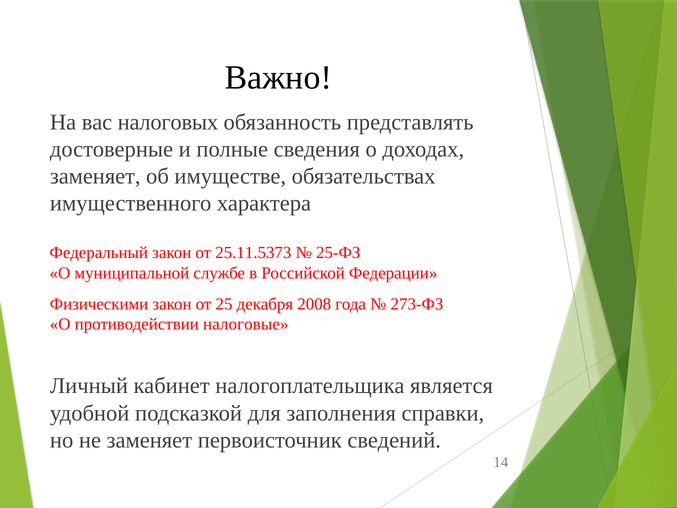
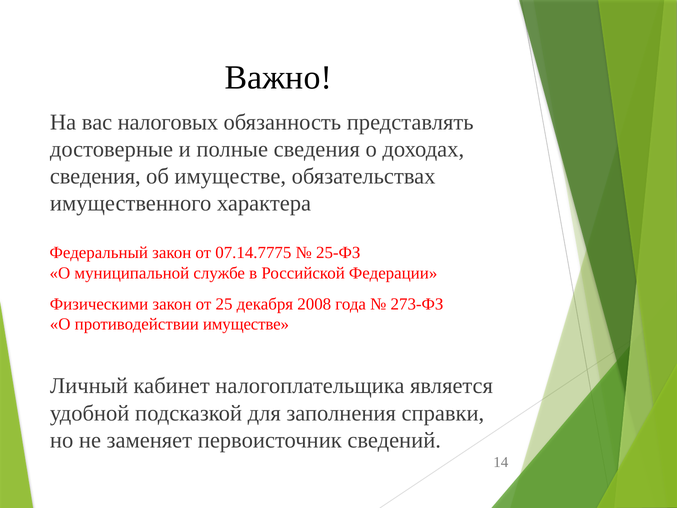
заменяет: заменяет -> сведения (95, 176)
25.11.5373: 25.11.5373 -> 07.14.7775 (253, 253)
противодействии налоговые: налоговые -> имуществе (246, 324)
